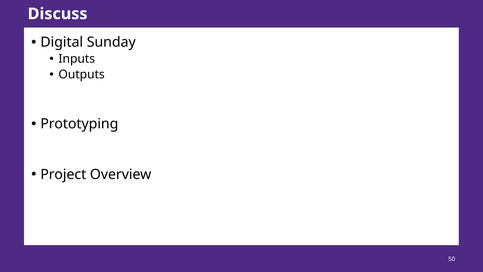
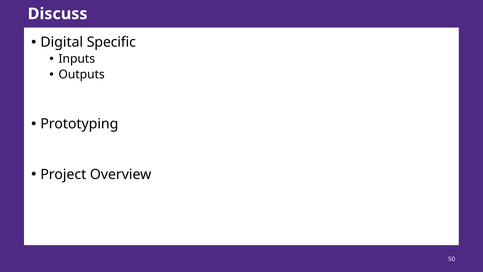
Sunday: Sunday -> Specific (111, 42)
